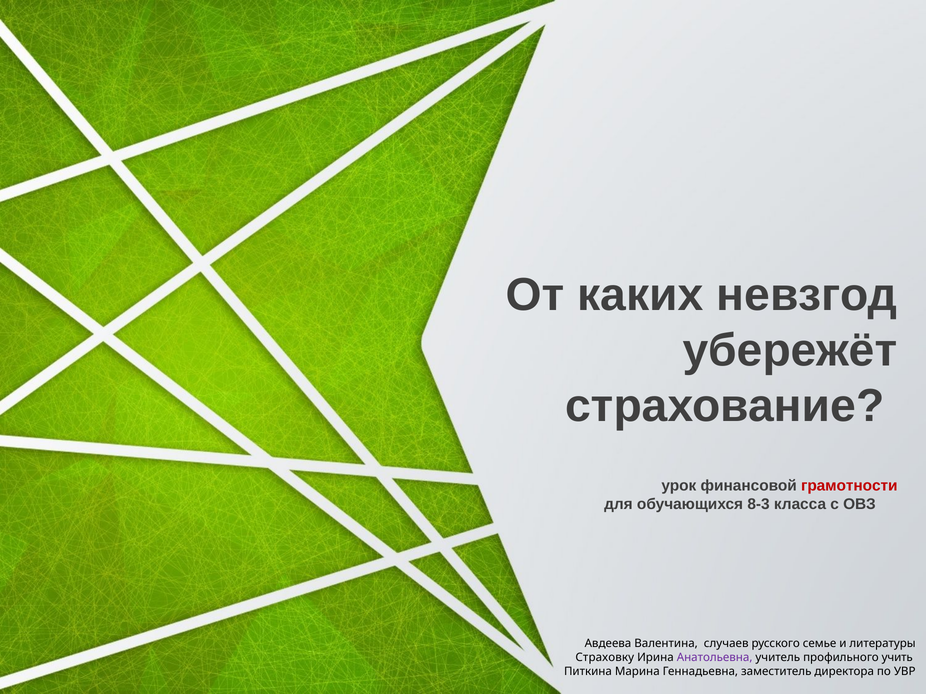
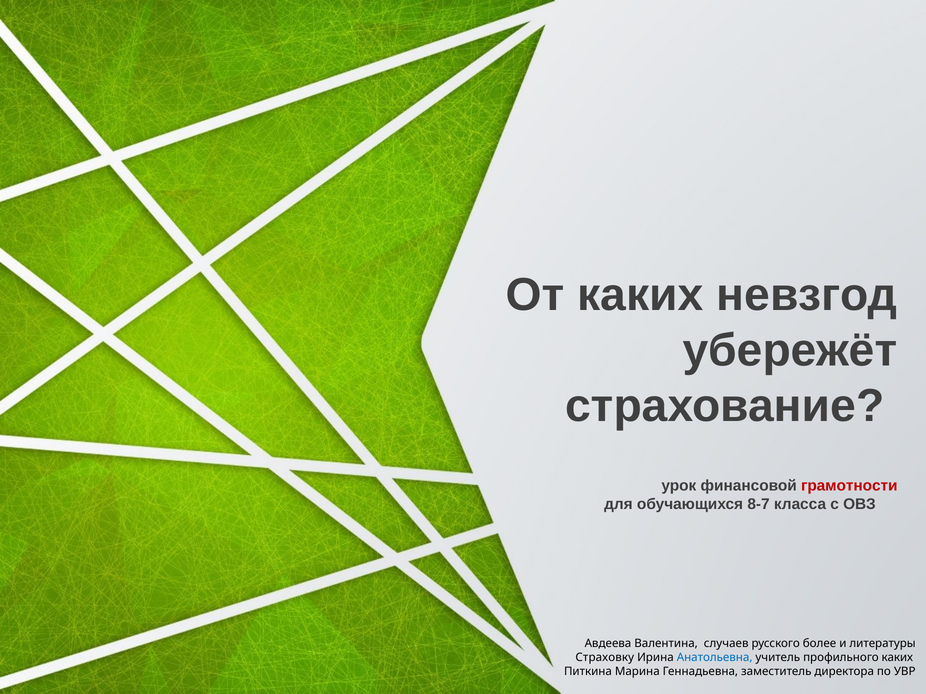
8-3: 8-3 -> 8-7 (759, 505)
семье: семье -> более (820, 644)
Анатольевна colour: purple -> blue (715, 658)
профильного учить: учить -> каких (897, 658)
